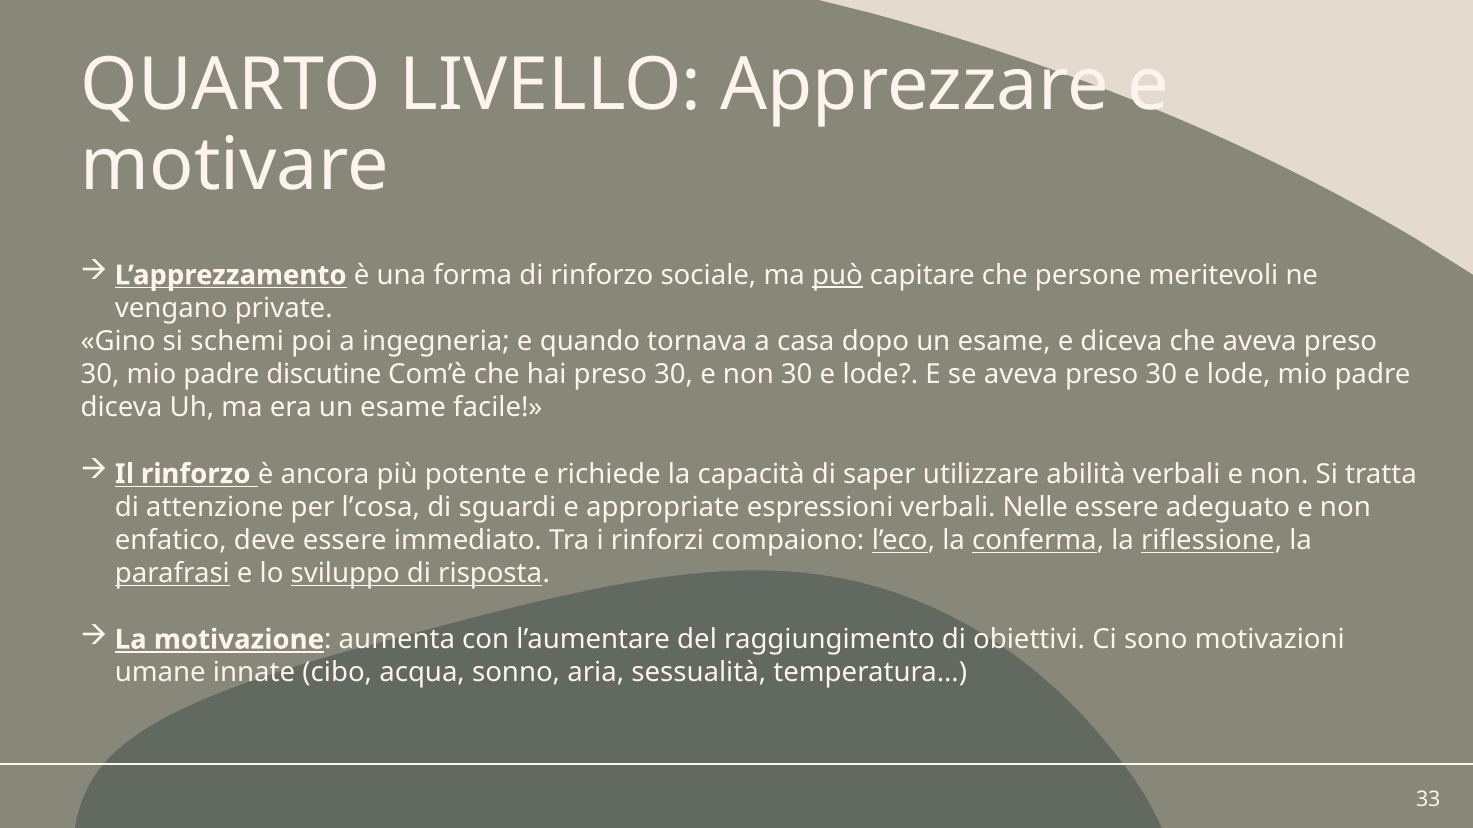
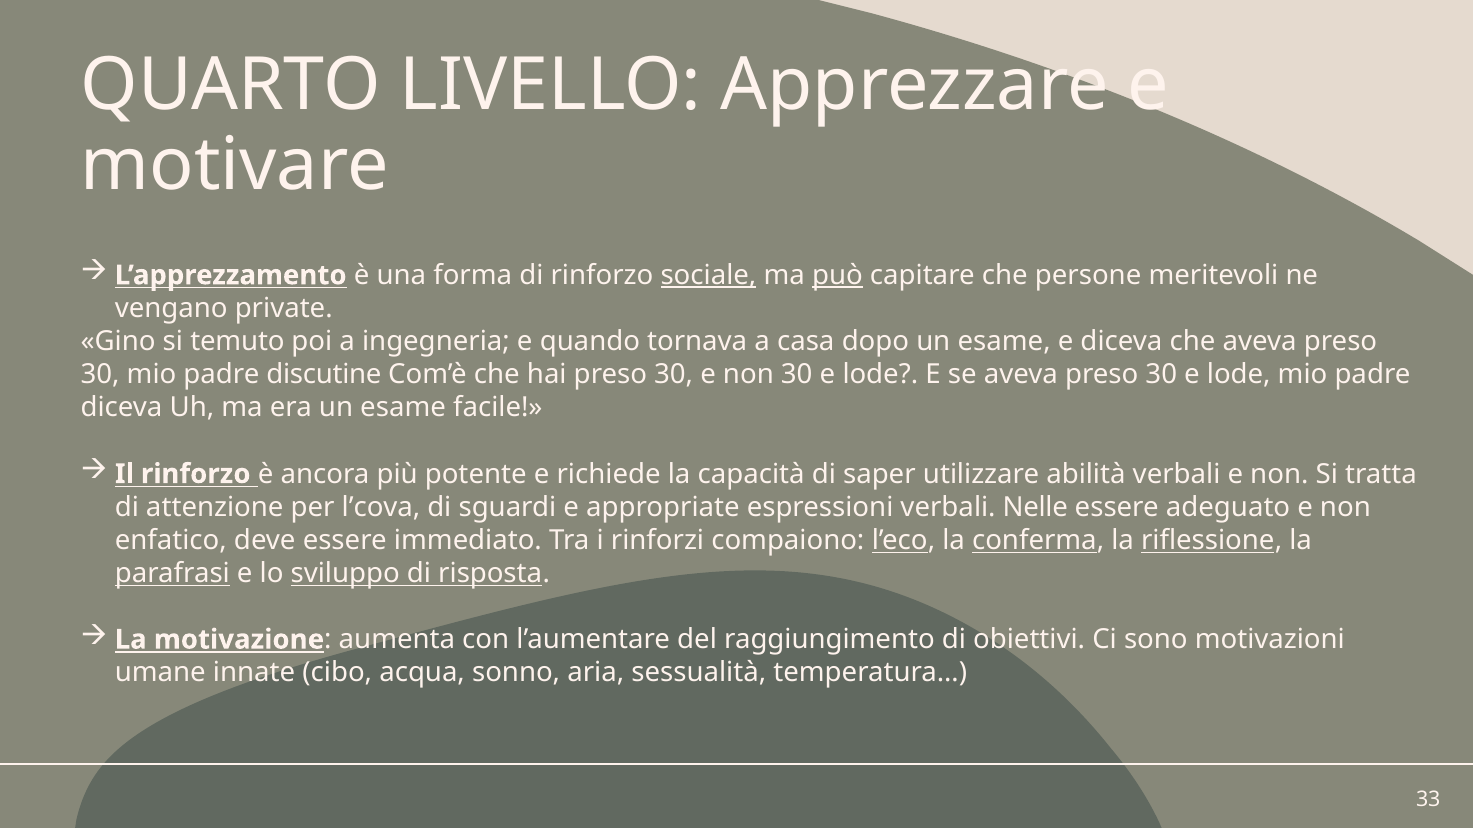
sociale underline: none -> present (708, 275)
schemi: schemi -> temuto (237, 342)
l’cosa: l’cosa -> l’cova (381, 507)
